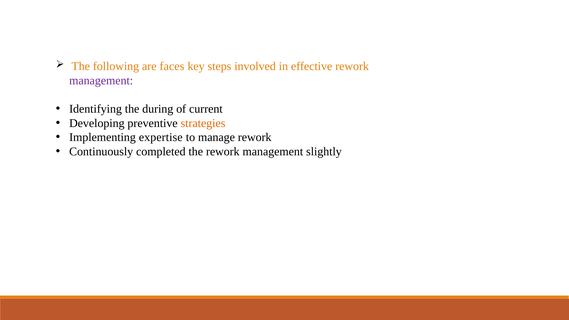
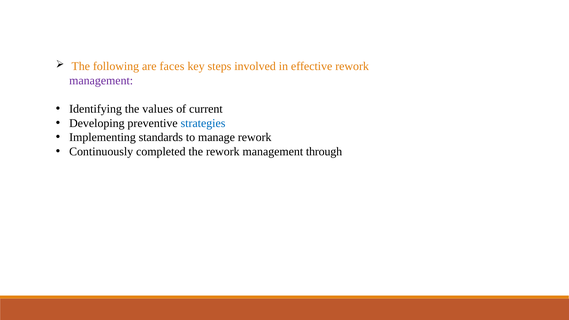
during: during -> values (158, 109)
strategies colour: orange -> blue (203, 123)
expertise: expertise -> standards (161, 137)
slightly: slightly -> through (324, 152)
